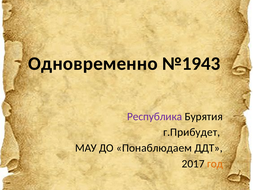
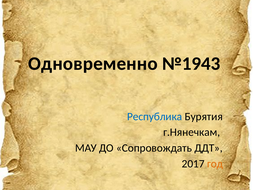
Республика colour: purple -> blue (155, 116)
г.Прибудет: г.Прибудет -> г.Нянечкам (192, 132)
Понаблюдаем: Понаблюдаем -> Сопровождать (154, 148)
